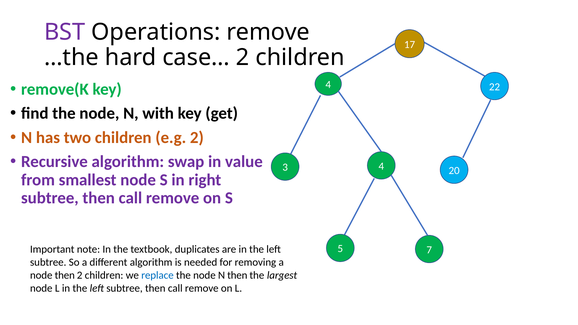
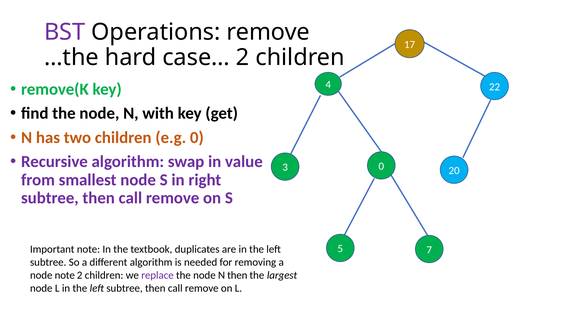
e.g 2: 2 -> 0 (197, 138)
3 4: 4 -> 0 (381, 166)
node then: then -> note (65, 275)
replace colour: blue -> purple (157, 275)
